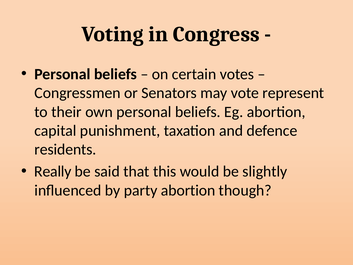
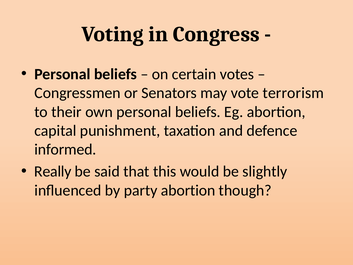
represent: represent -> terrorism (293, 93)
residents: residents -> informed (65, 149)
